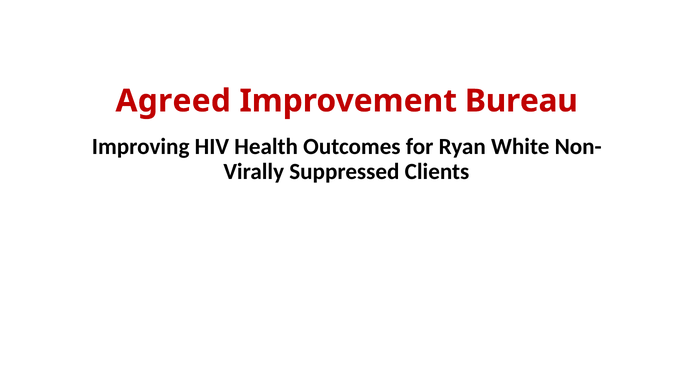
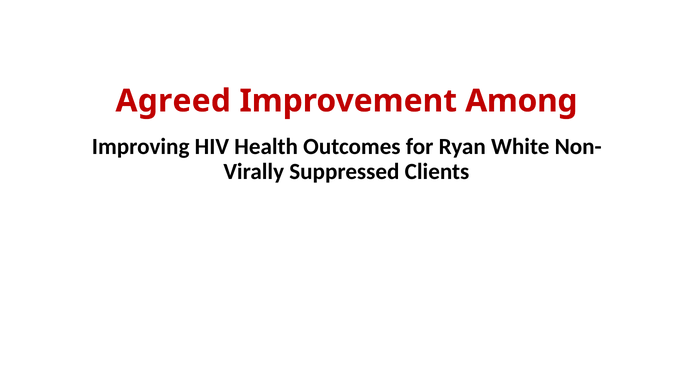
Bureau: Bureau -> Among (521, 101)
